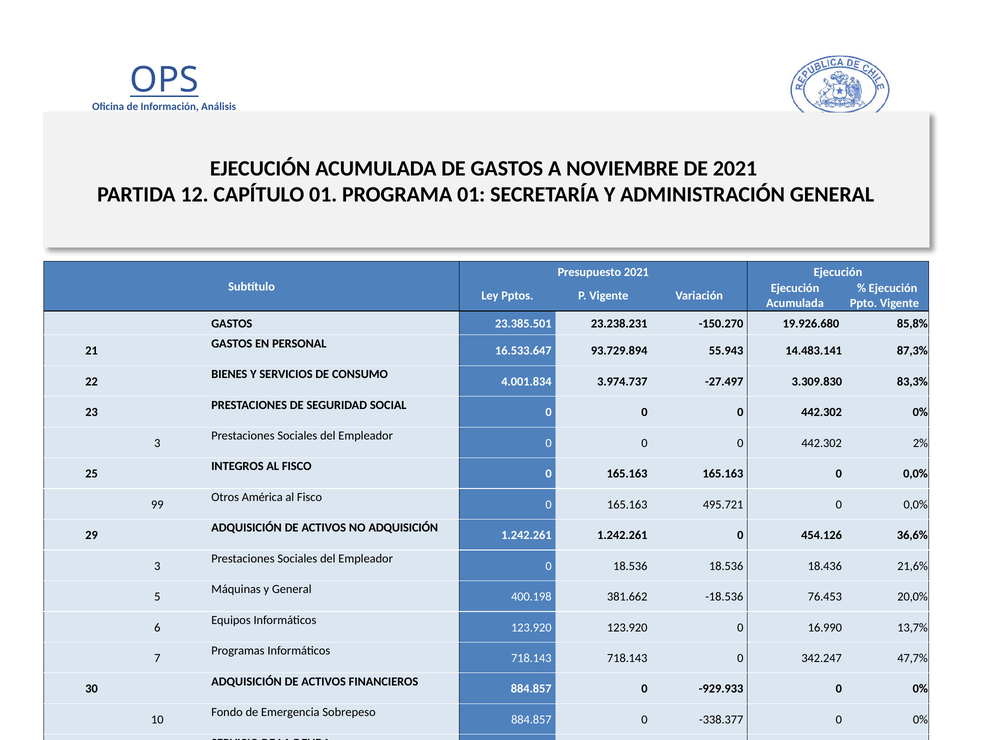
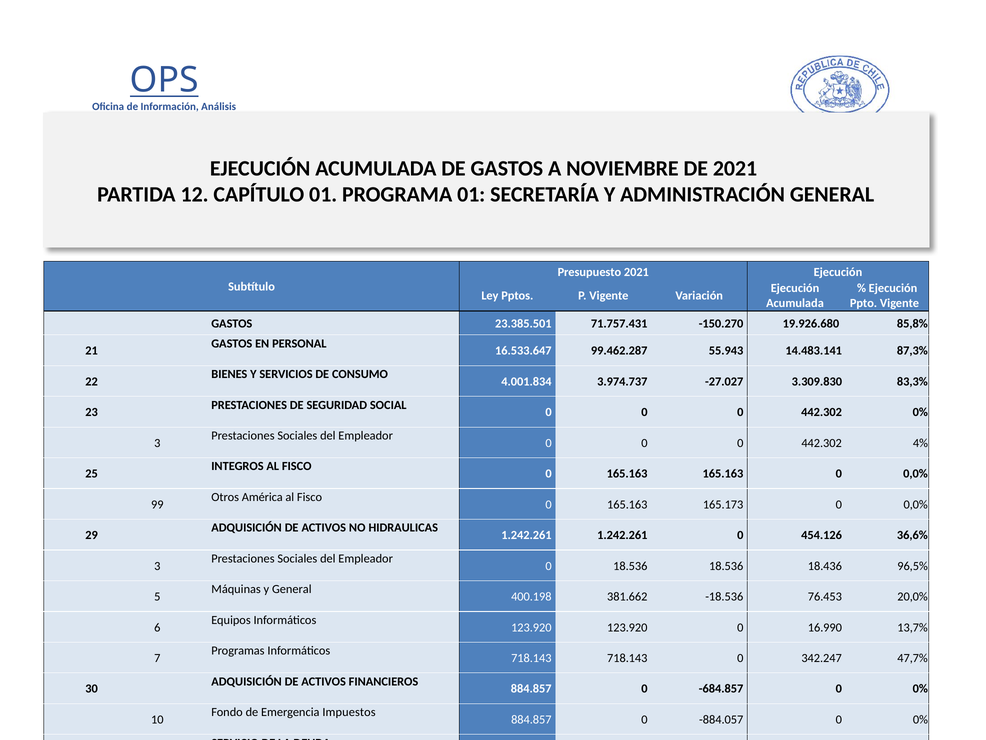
23.238.231: 23.238.231 -> 71.757.431 (619, 323)
93.729.894: 93.729.894 -> 99.462.287 (619, 351)
-27.497: -27.497 -> -27.027 (724, 381)
2%: 2% -> 4% (920, 443)
495.721: 495.721 -> 165.173 (723, 504)
NO ADQUISICIÓN: ADQUISICIÓN -> HIDRAULICAS (403, 528)
21,6%: 21,6% -> 96,5% (913, 566)
-929.933: -929.933 -> -684.857 (721, 688)
Sobrepeso: Sobrepeso -> Impuestos (349, 712)
-338.377: -338.377 -> -884.057 (721, 719)
